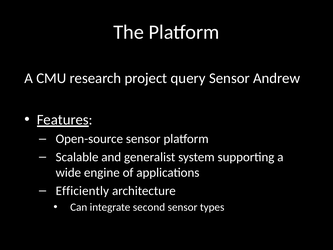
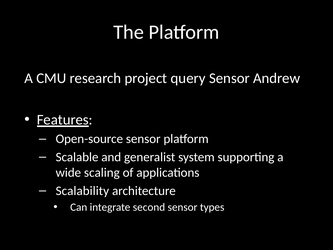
engine: engine -> scaling (102, 172)
Efficiently: Efficiently -> Scalability (82, 191)
